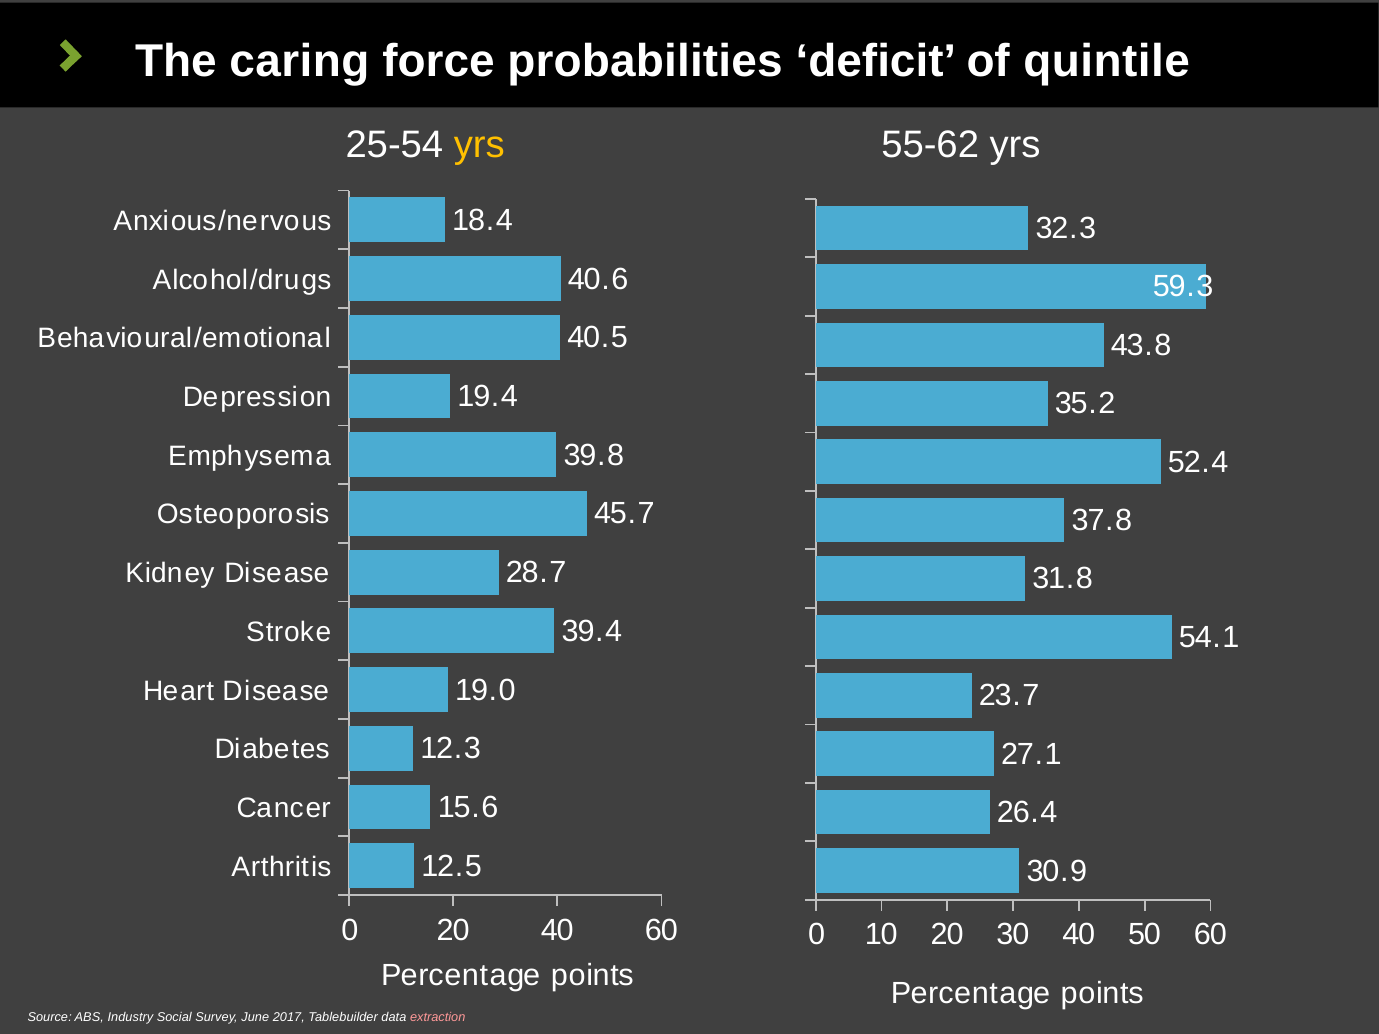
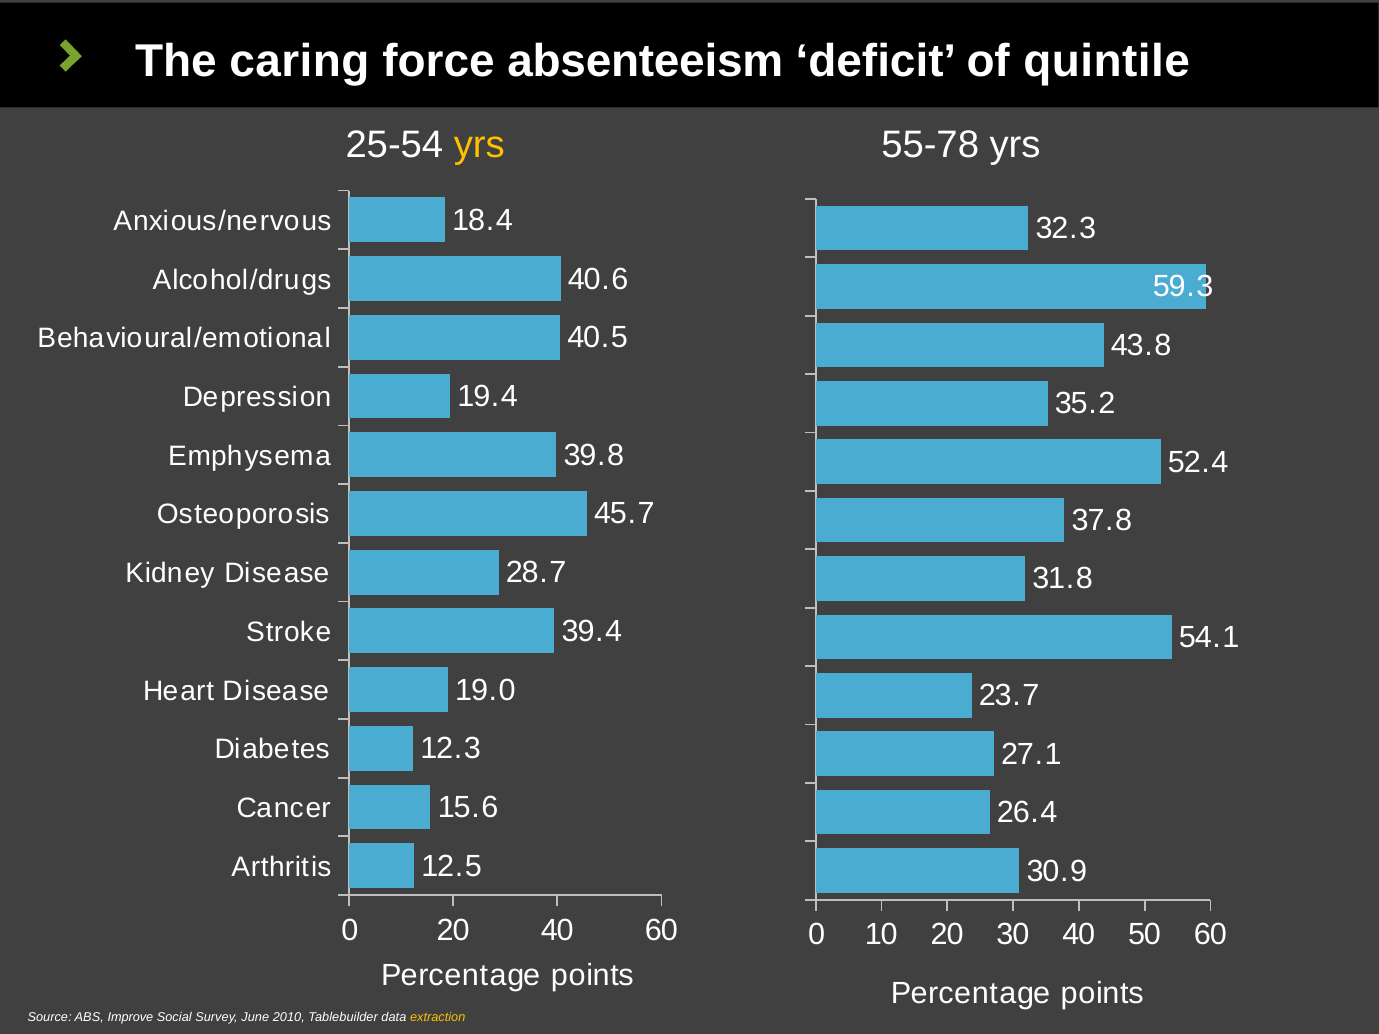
probabilities: probabilities -> absenteeism (645, 61)
55-62: 55-62 -> 55-78 (930, 145)
Industry: Industry -> Improve (130, 1018)
2017: 2017 -> 2010 (289, 1018)
extraction colour: pink -> yellow (438, 1018)
